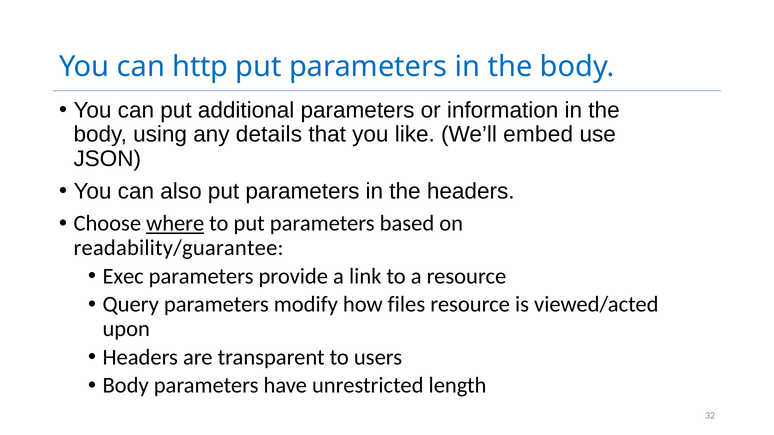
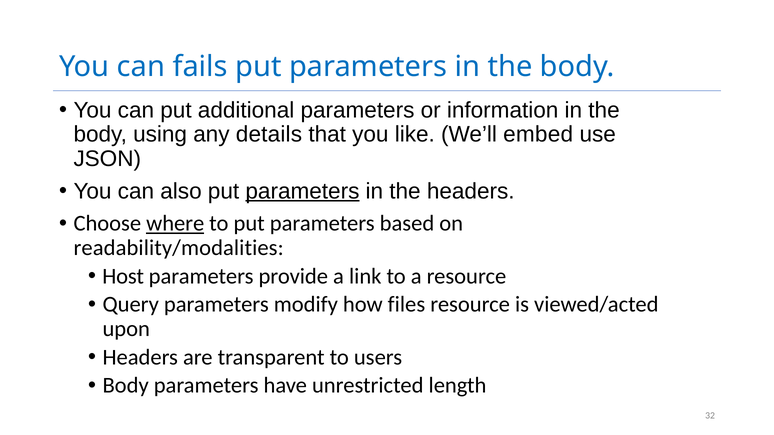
http: http -> fails (200, 67)
parameters underline: none -> present (302, 191)
readability/guarantee: readability/guarantee -> readability/modalities (179, 248)
Exec: Exec -> Host (123, 276)
